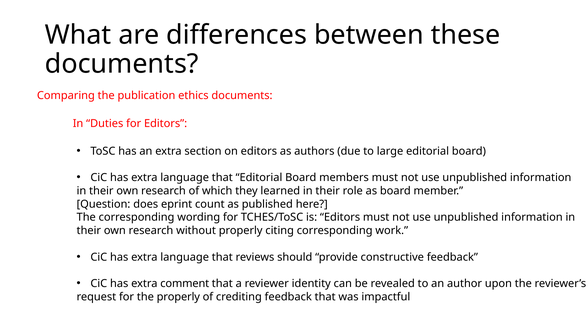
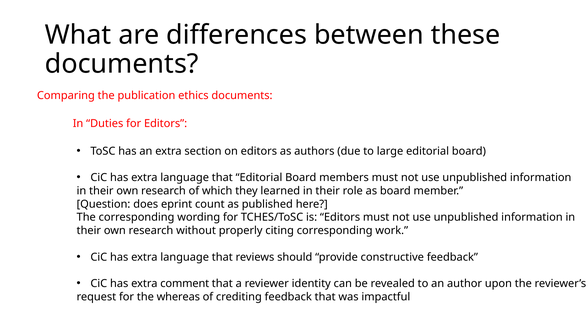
the properly: properly -> whereas (178, 297)
